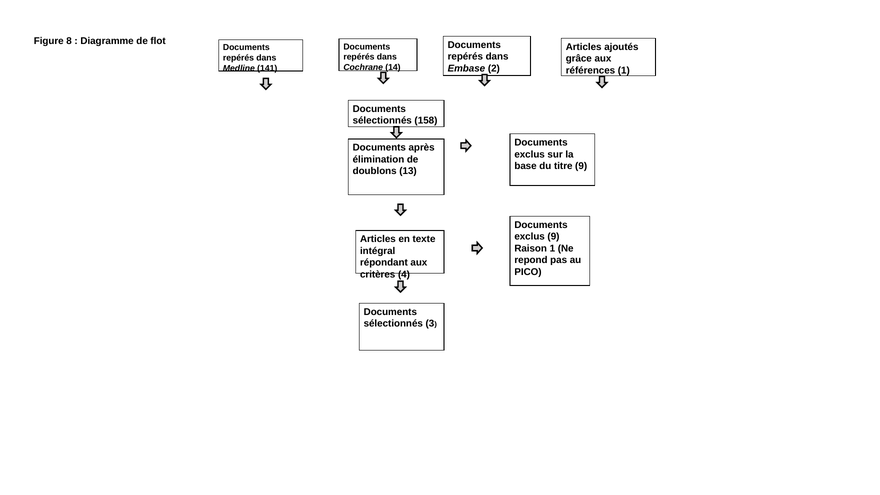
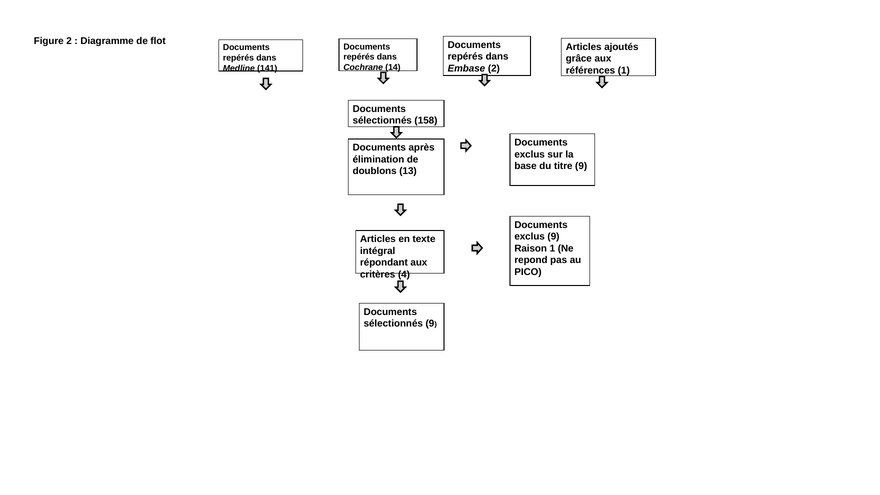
Figure 8: 8 -> 2 (69, 41)
sélectionnés 3: 3 -> 9 (430, 324)
